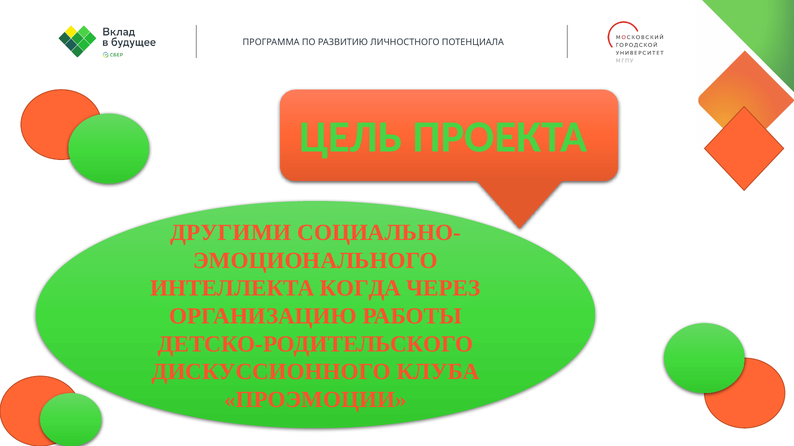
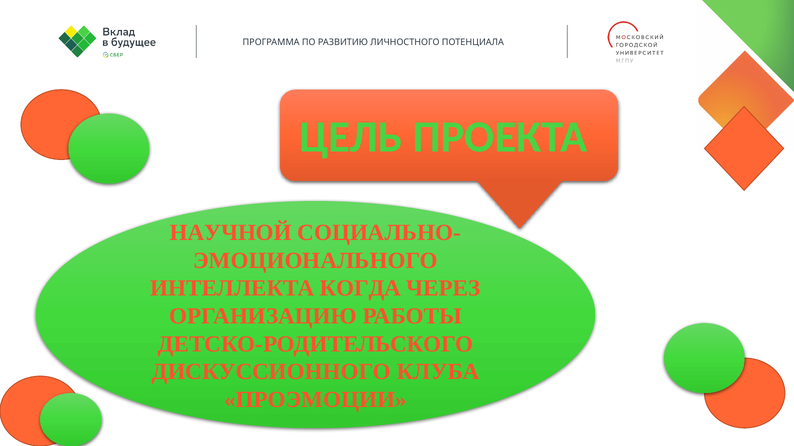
ДРУГИМИ: ДРУГИМИ -> НАУЧНОЙ (231, 233)
